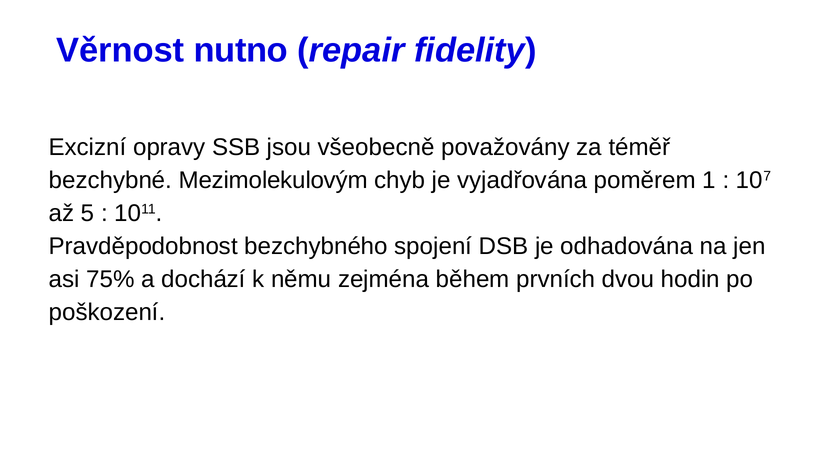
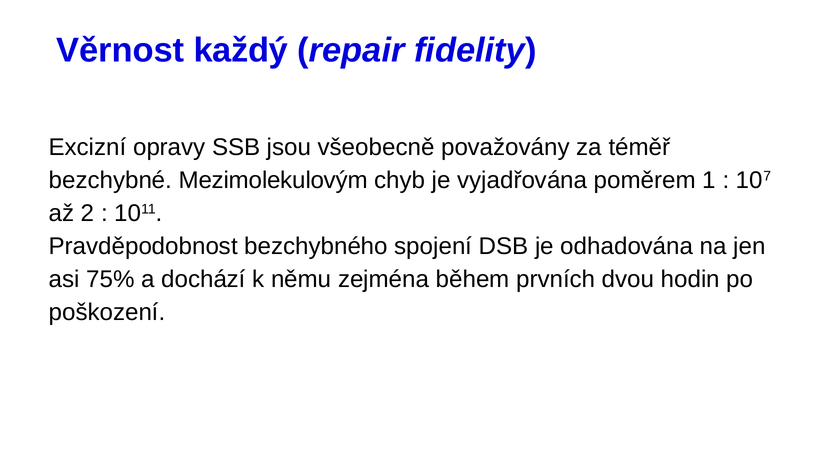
nutno: nutno -> každý (241, 51)
5: 5 -> 2 (88, 213)
